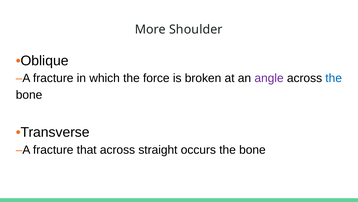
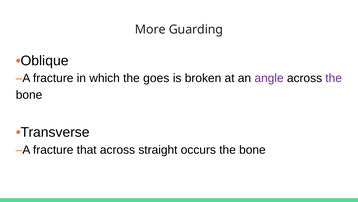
Shoulder: Shoulder -> Guarding (196, 29)
force: force -> goes (156, 78)
the colour: blue -> purple (334, 78)
